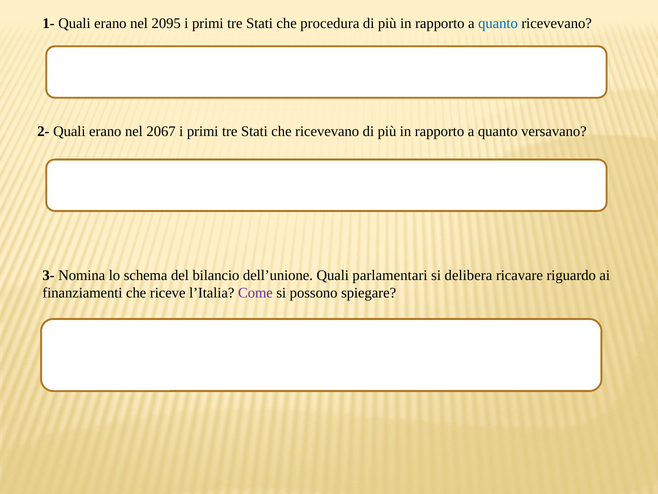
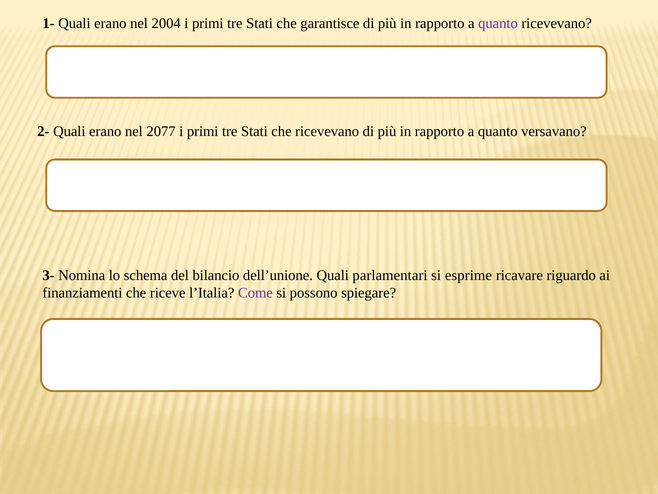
2095: 2095 -> 2004 (166, 23)
procedura: procedura -> garantisce (330, 23)
quanto colour: blue -> purple (498, 23)
2067: 2067 -> 2077 (161, 131)
delibera: delibera -> esprime (468, 275)
